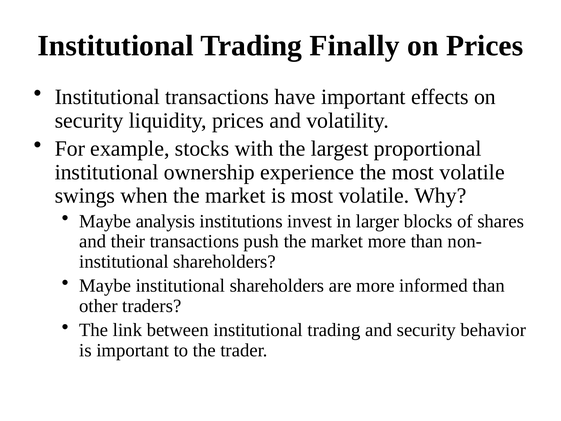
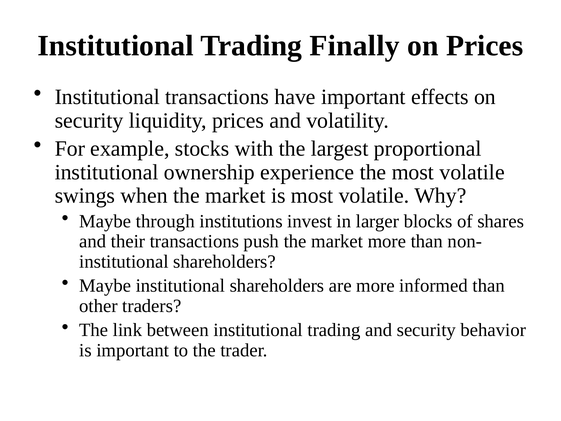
analysis: analysis -> through (165, 221)
